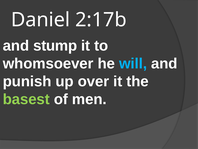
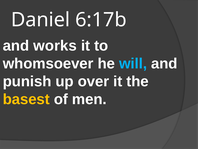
2:17b: 2:17b -> 6:17b (101, 20)
stump: stump -> works (55, 46)
basest colour: light green -> yellow (26, 99)
